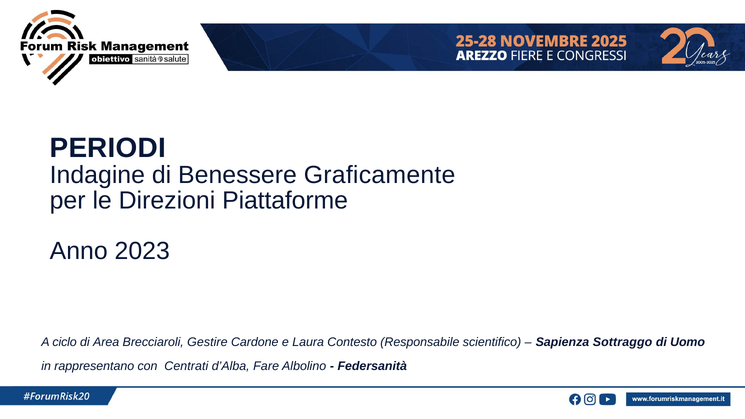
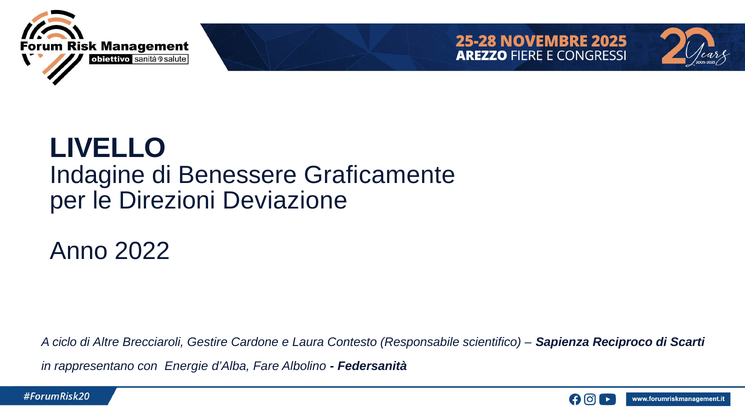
PERIODI: PERIODI -> LIVELLO (108, 148)
Piattaforme: Piattaforme -> Deviazione (285, 201)
2023: 2023 -> 2022 (142, 251)
Area: Area -> Altre (106, 342)
Sottraggo: Sottraggo -> Reciproco (623, 342)
Uomo: Uomo -> Scarti (688, 342)
Centrati: Centrati -> Energie (186, 366)
